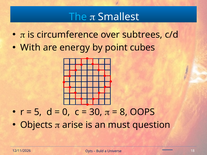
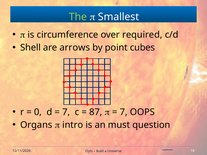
The colour: light blue -> light green (78, 17)
subtrees: subtrees -> required (142, 35)
With: With -> Shell (30, 48)
energy: energy -> arrows (75, 48)
5: 5 -> 0 (38, 112)
0: 0 -> 7 (66, 112)
30: 30 -> 87 (96, 112)
8: 8 -> 7 (124, 112)
Objects: Objects -> Organs (36, 125)
arise: arise -> intro (73, 125)
